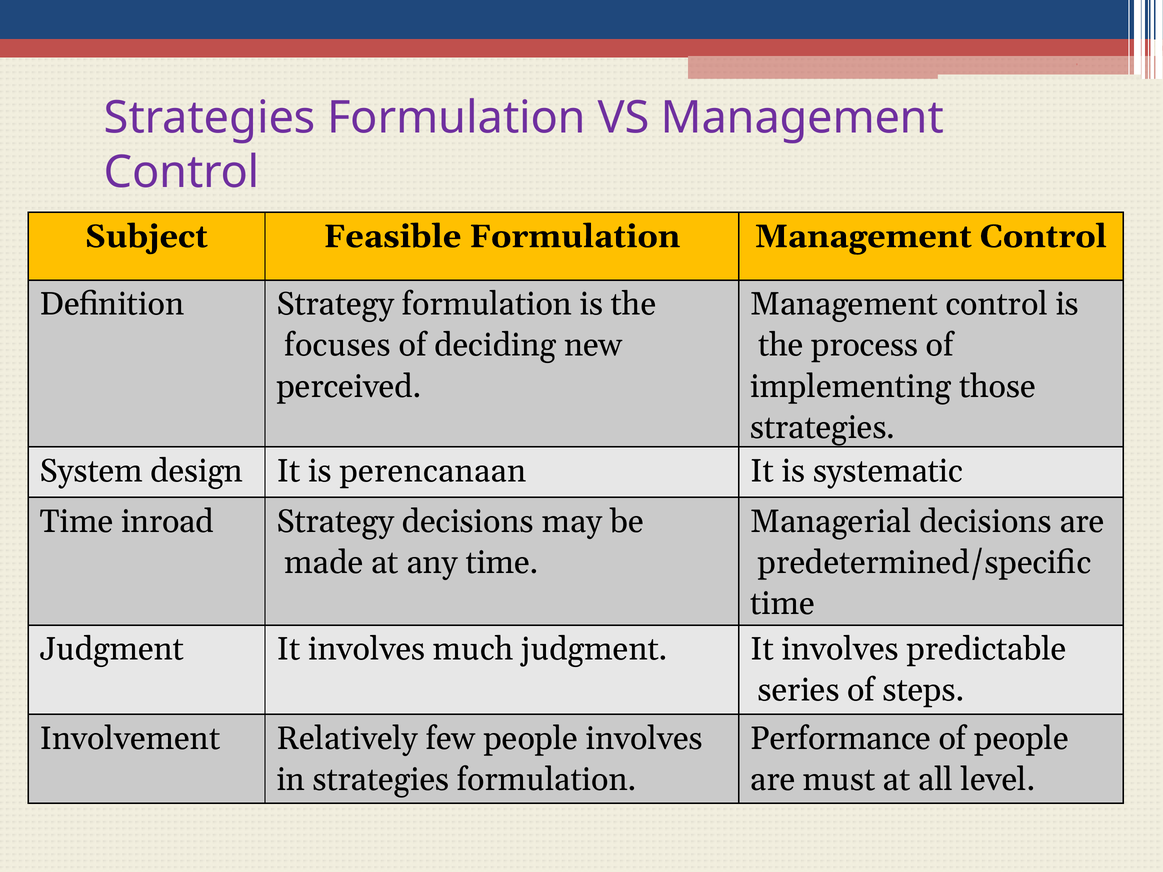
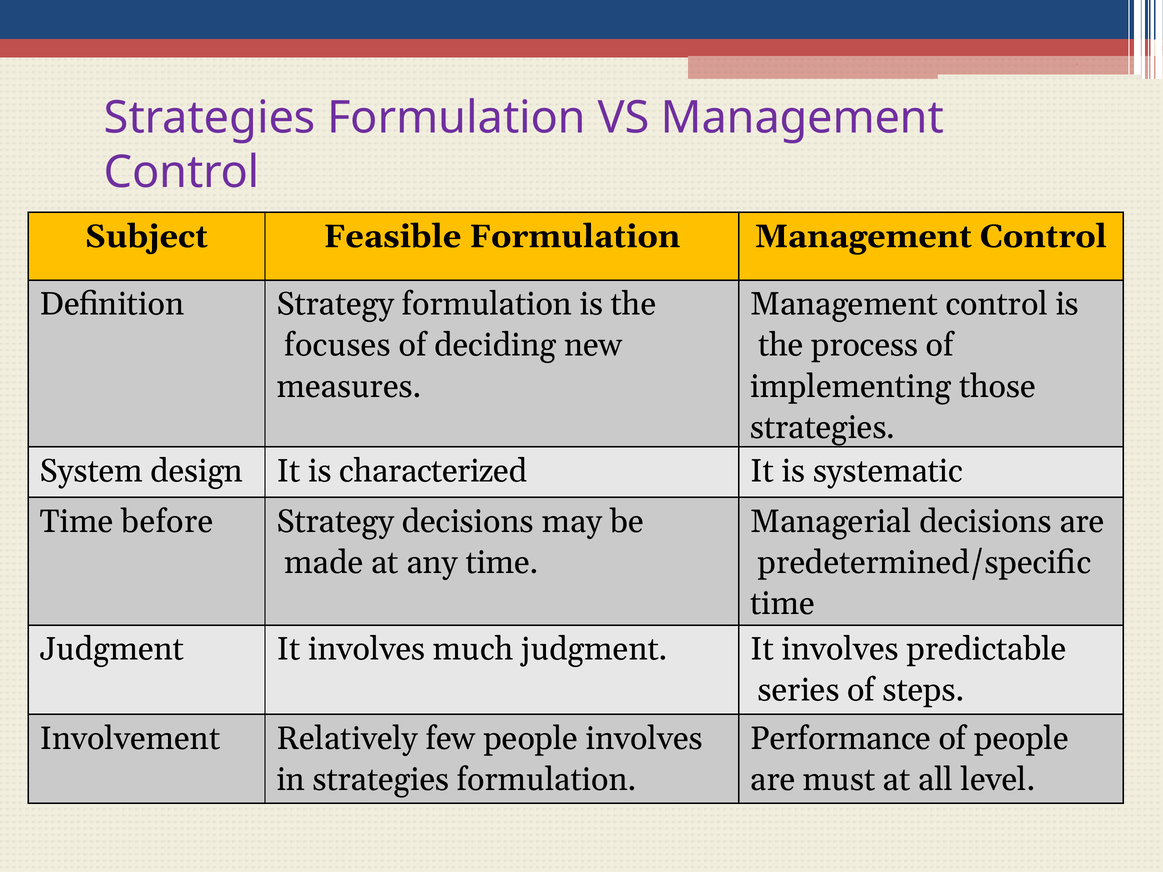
perceived: perceived -> measures (349, 386)
perencanaan: perencanaan -> characterized (433, 471)
inroad: inroad -> before (167, 522)
